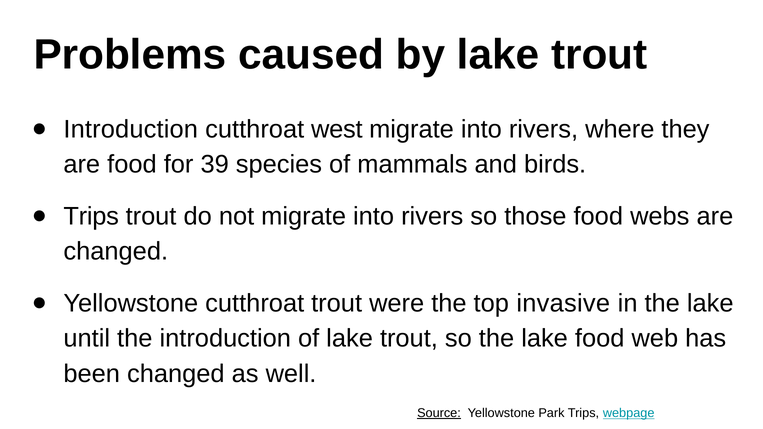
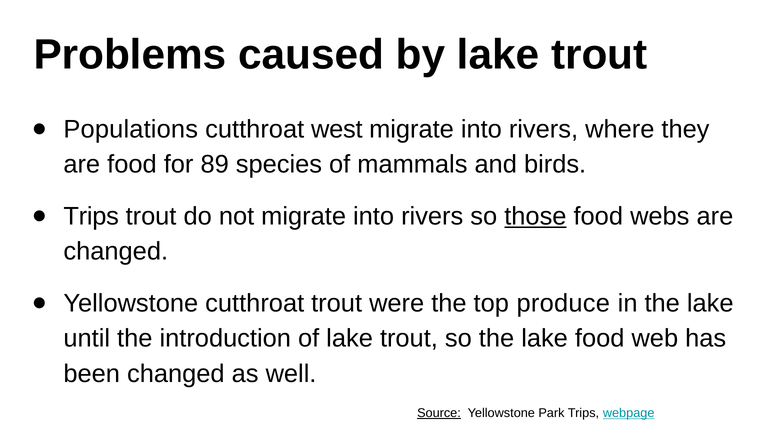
Introduction: Introduction -> Populations (131, 129)
39: 39 -> 89 (215, 164)
those underline: none -> present (535, 217)
invasive: invasive -> produce (563, 304)
